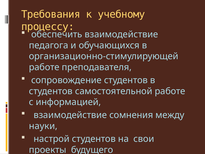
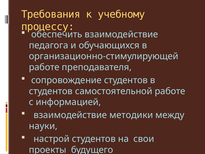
сомнения: сомнения -> методики (131, 115)
